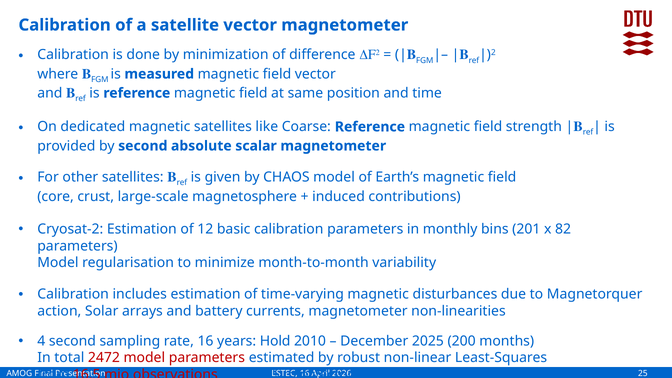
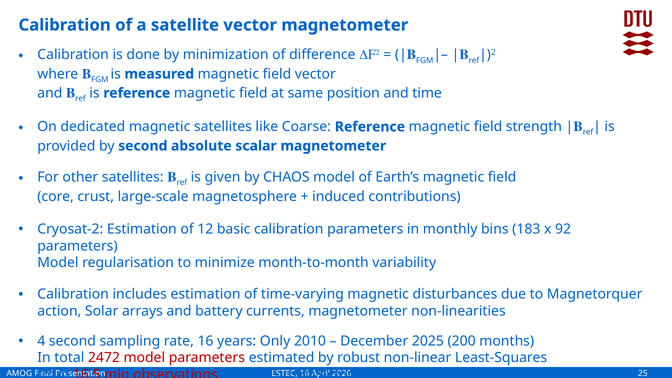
201: 201 -> 183 (526, 229)
82: 82 -> 92 (563, 229)
Hold: Hold -> Only (275, 341)
